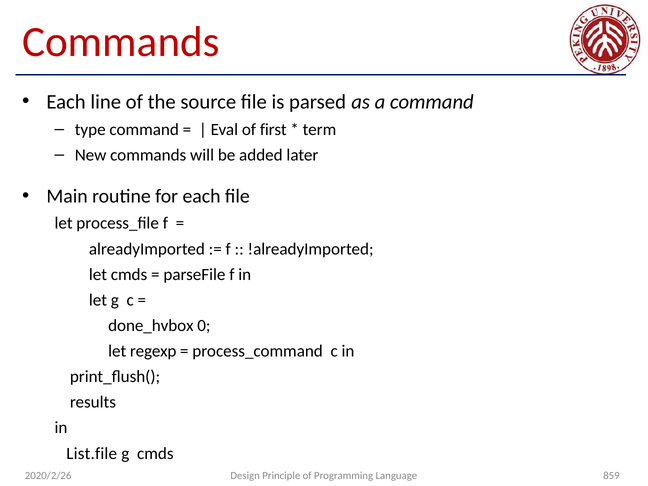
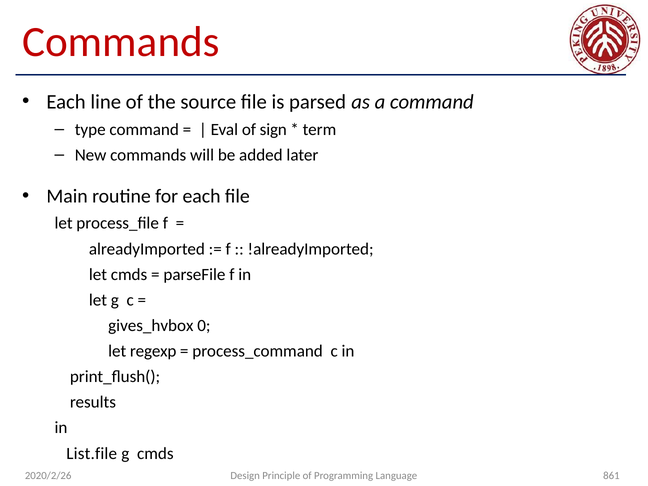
first: first -> sign (273, 129)
done_hvbox: done_hvbox -> gives_hvbox (151, 326)
859: 859 -> 861 (611, 476)
